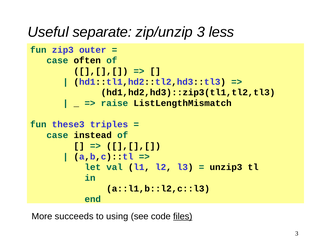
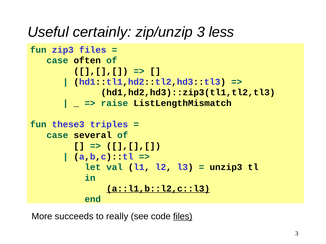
separate: separate -> certainly (102, 32)
zip3 outer: outer -> files (93, 50)
instead: instead -> several (93, 135)
a::l1,b::l2,c::l3 underline: none -> present (158, 189)
using: using -> really (117, 217)
